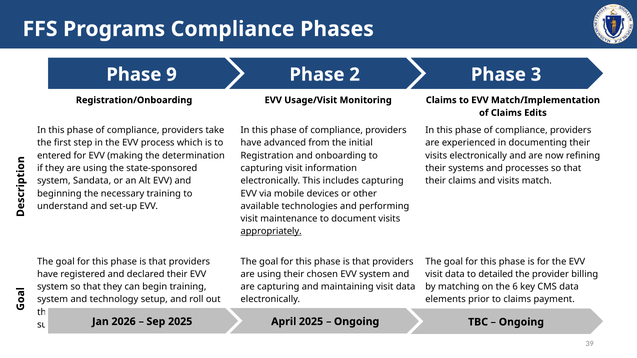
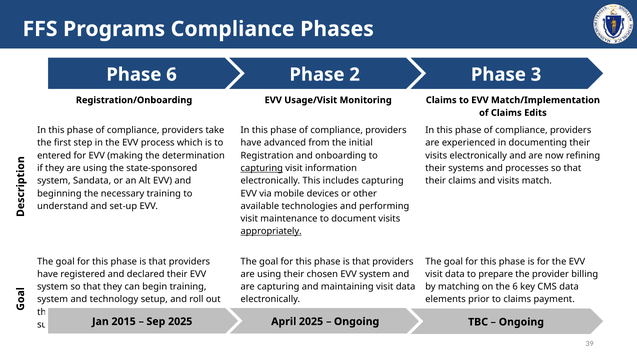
Phase 9: 9 -> 6 (171, 75)
capturing underline: none -> present (262, 168)
detailed: detailed -> prepare (496, 274)
2026: 2026 -> 2015 (124, 322)
